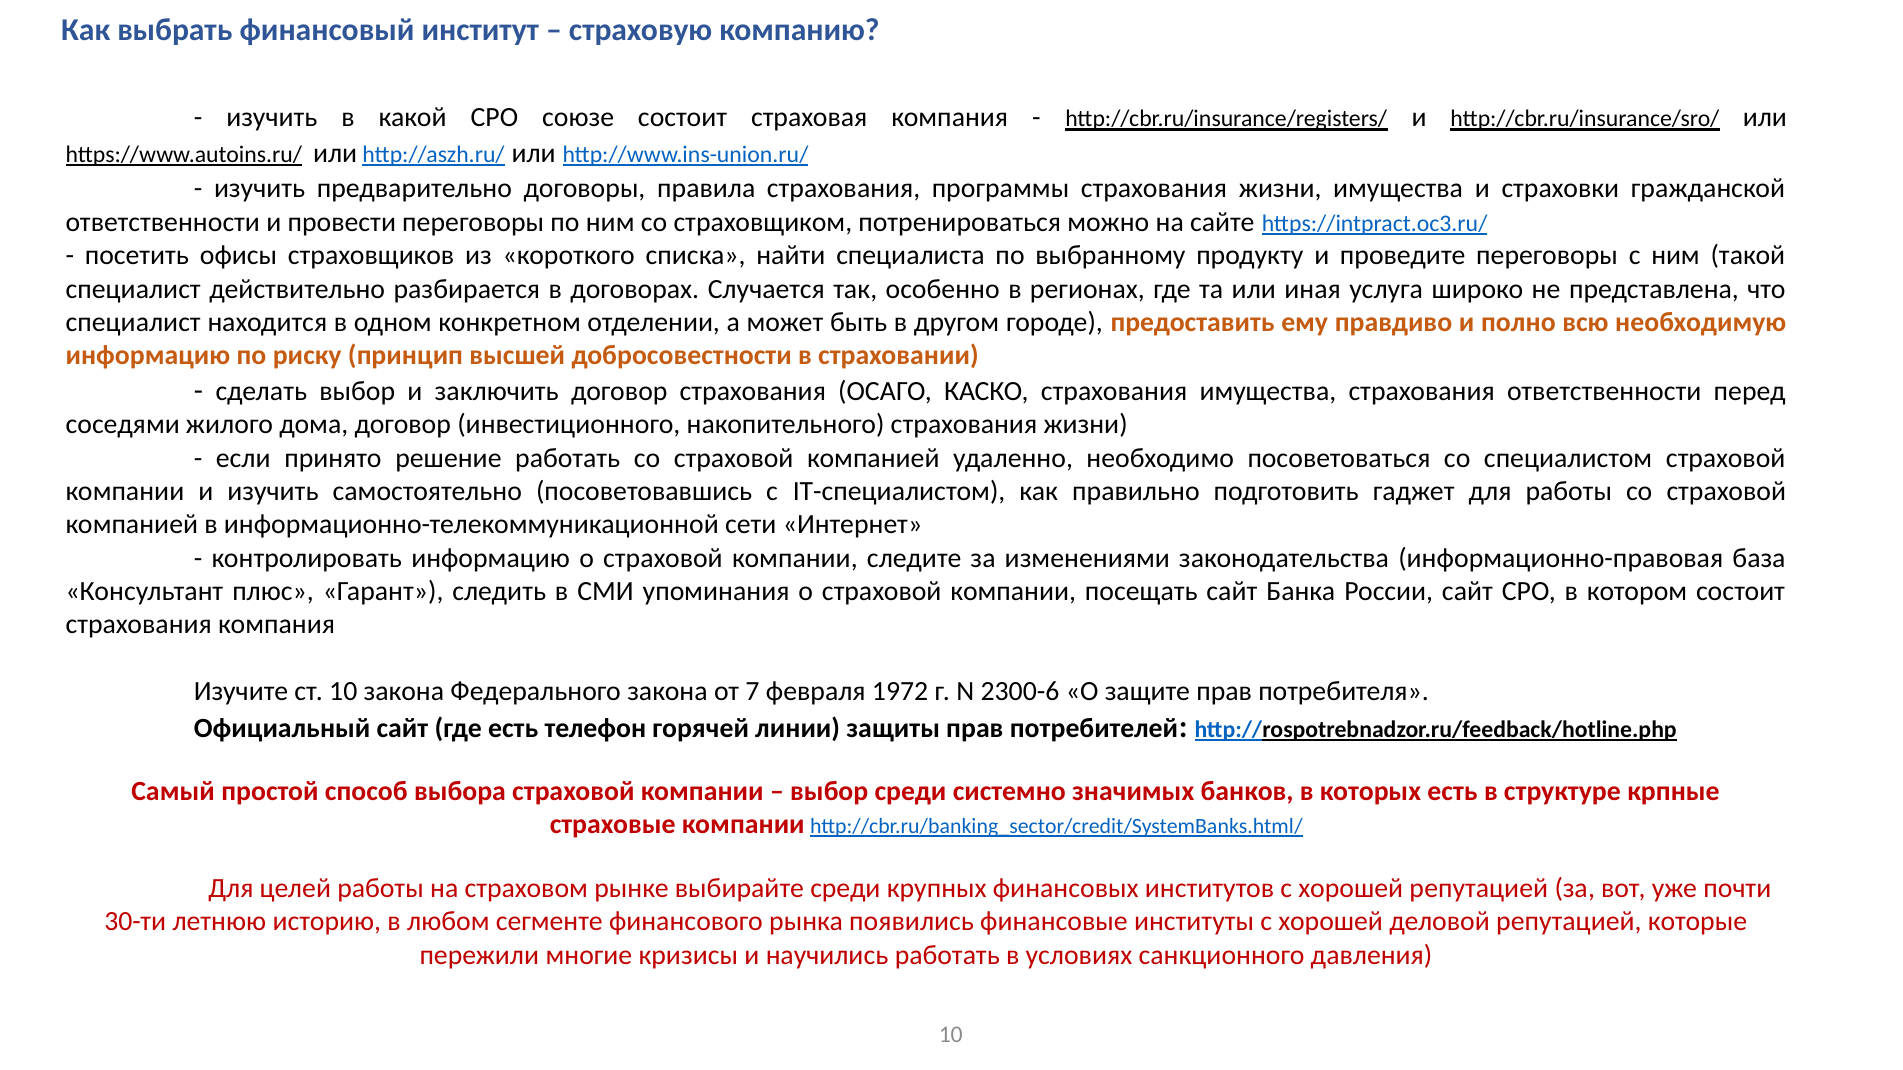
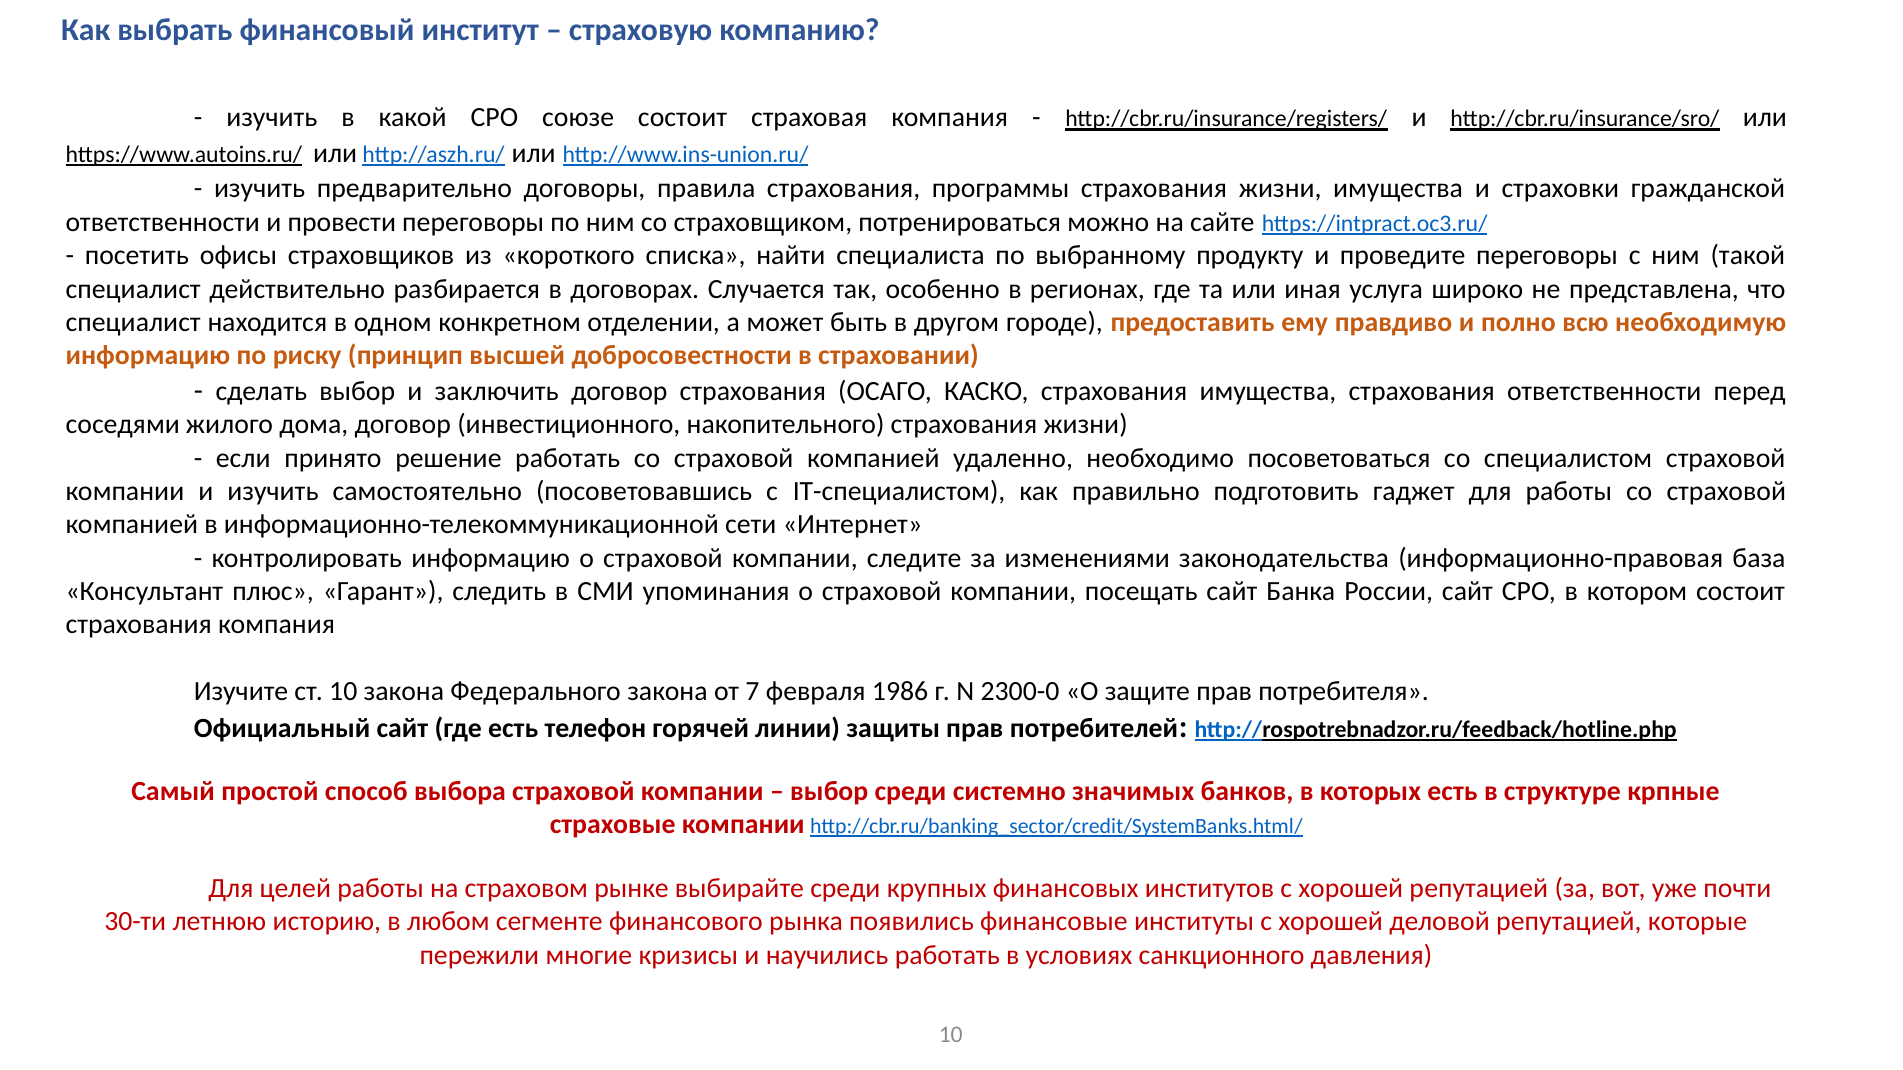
1972: 1972 -> 1986 (900, 691)
2300-6: 2300-6 -> 2300-0 (1020, 691)
